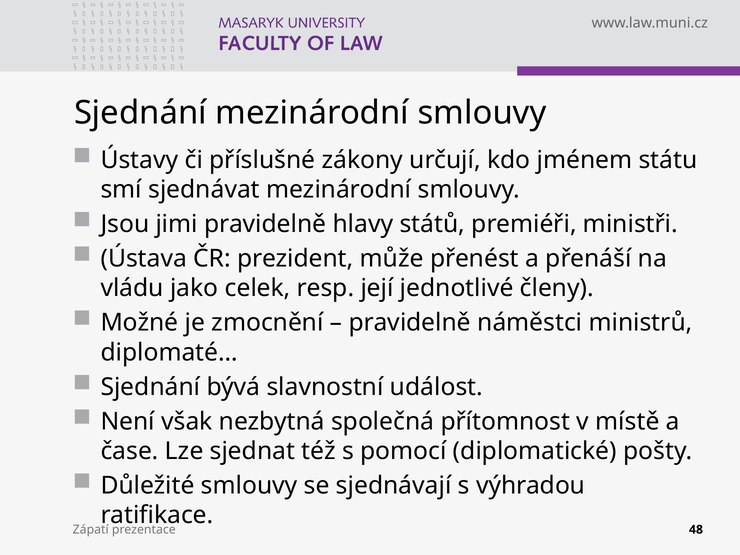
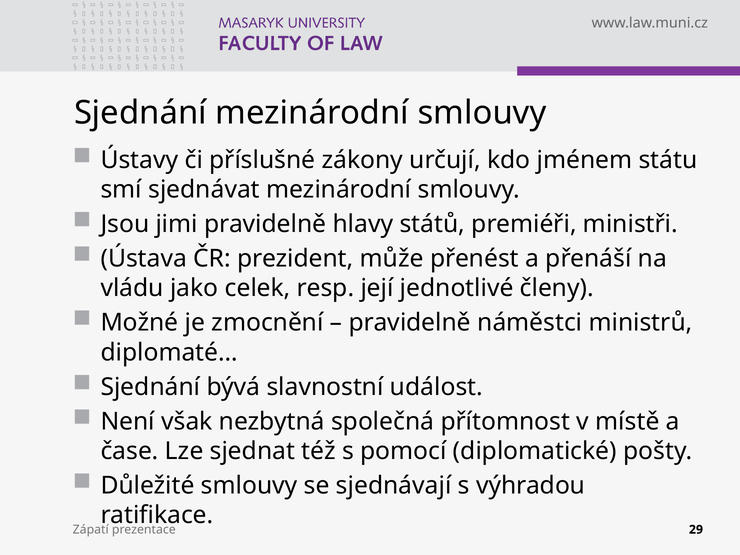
48: 48 -> 29 (696, 530)
